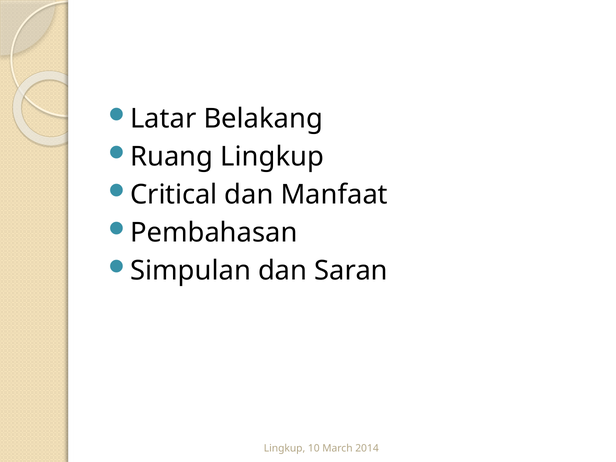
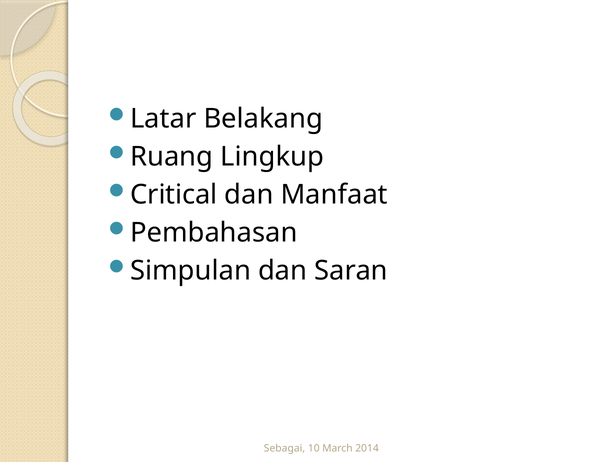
Lingkup: Lingkup -> Sebagai (285, 448)
